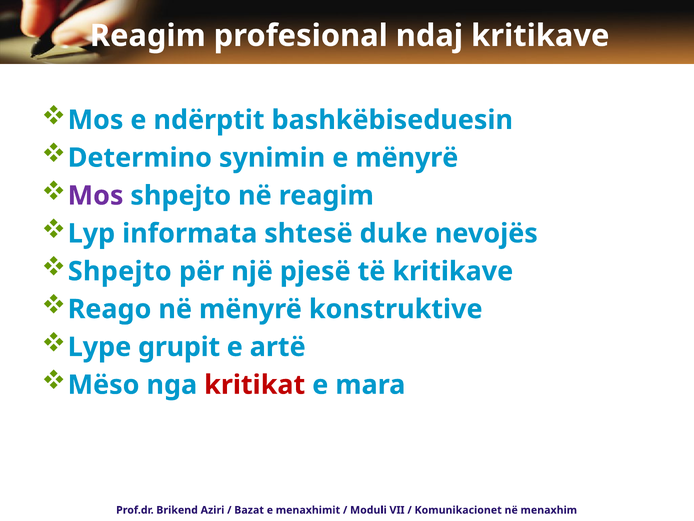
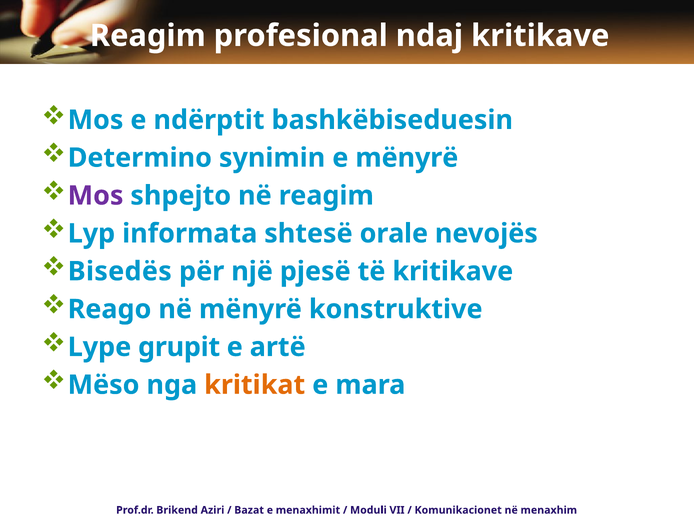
duke: duke -> orale (394, 233)
Shpejto: Shpejto -> Bisedës (120, 271)
kritikat colour: red -> orange (255, 385)
